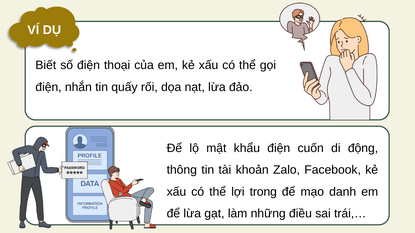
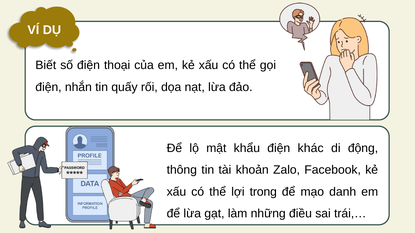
cuốn: cuốn -> khác (311, 149)
